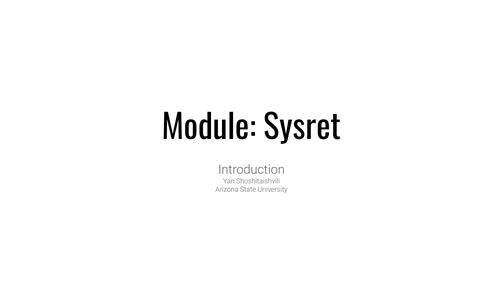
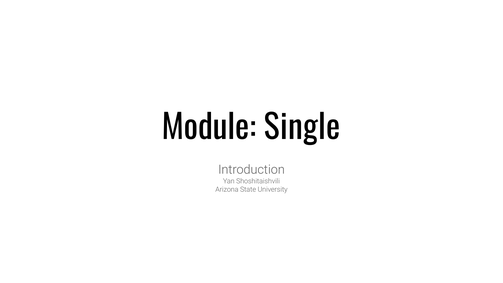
Sysret: Sysret -> Single (302, 128)
